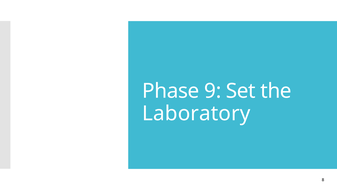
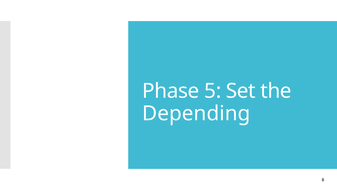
9: 9 -> 5 (213, 91)
Laboratory: Laboratory -> Depending (196, 113)
